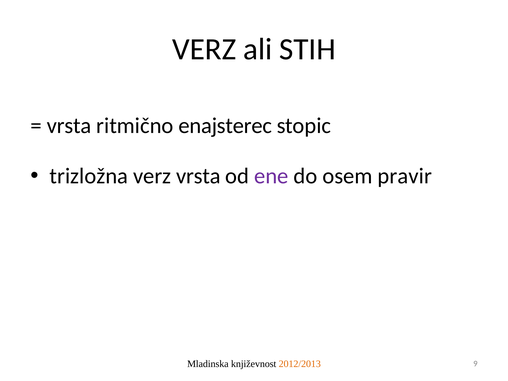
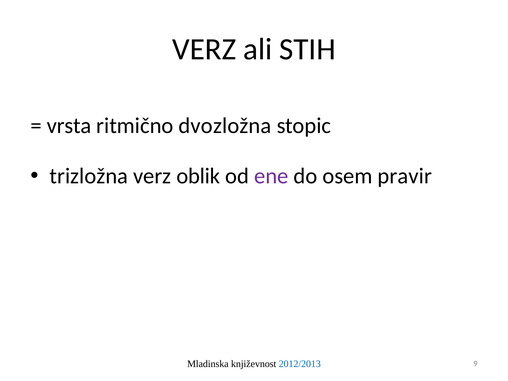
enajsterec: enajsterec -> dvozložna (225, 126)
verz vrsta: vrsta -> oblik (198, 176)
2012/2013 colour: orange -> blue (300, 364)
